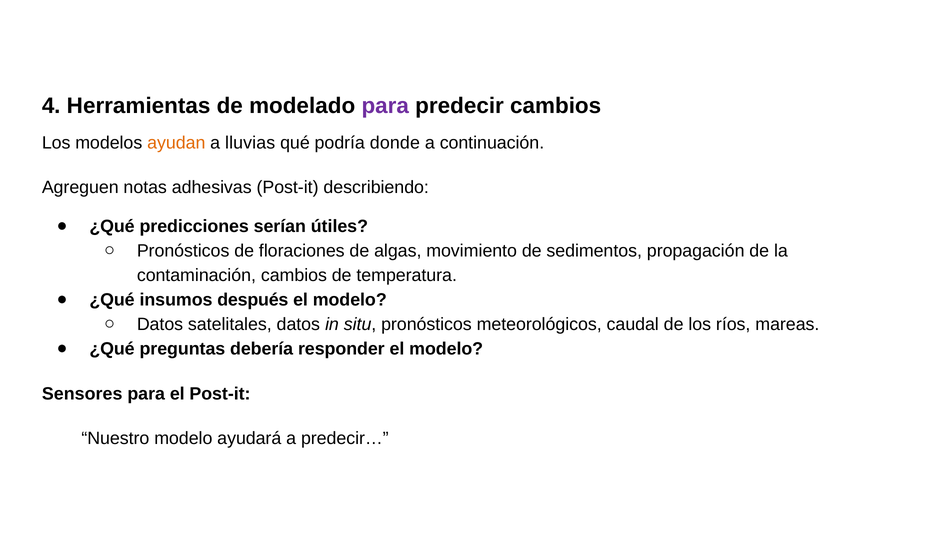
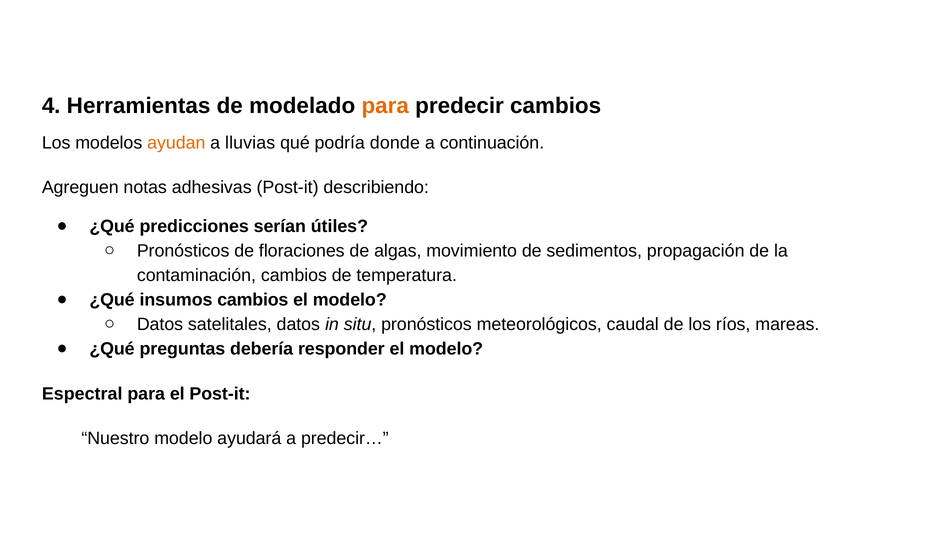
para colour: purple -> orange (385, 106)
insumos después: después -> cambios (253, 300)
Sensores: Sensores -> Espectral (82, 394)
